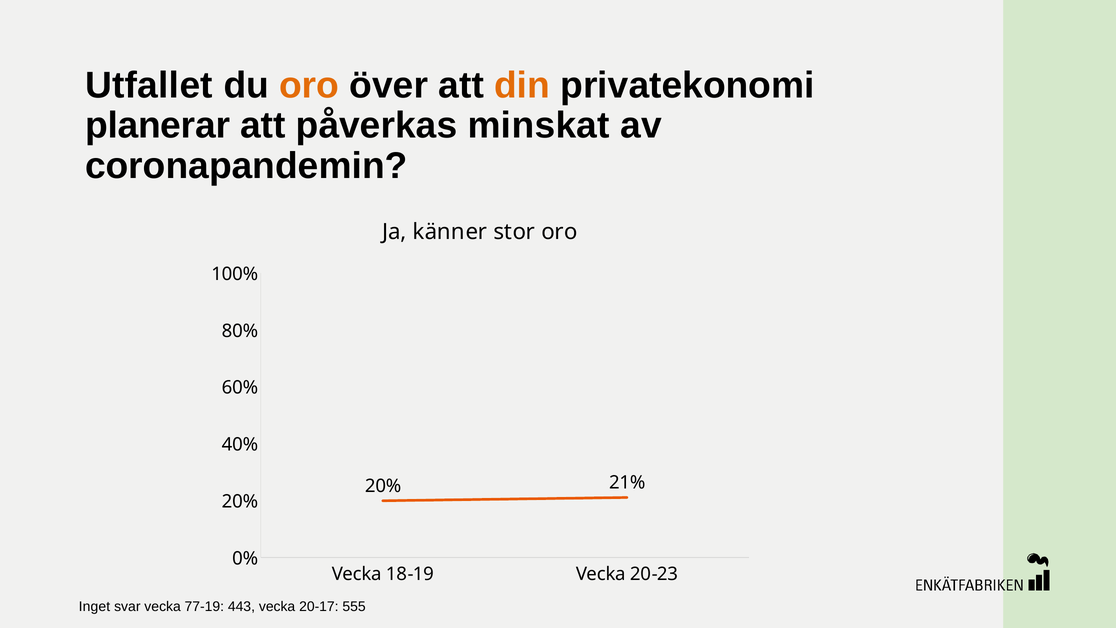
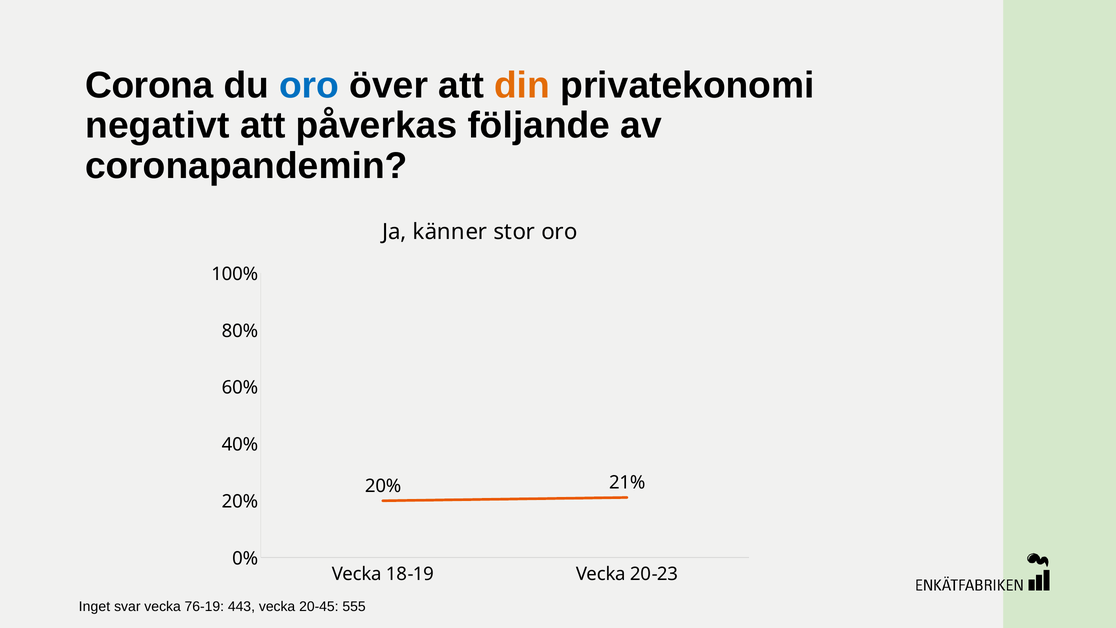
Utfallet: Utfallet -> Corona (149, 85)
oro colour: orange -> blue (309, 85)
planerar: planerar -> negativt (157, 125)
minskat: minskat -> följande (539, 125)
77-19: 77-19 -> 76-19 (204, 607)
20-17: 20-17 -> 20-45 (319, 607)
